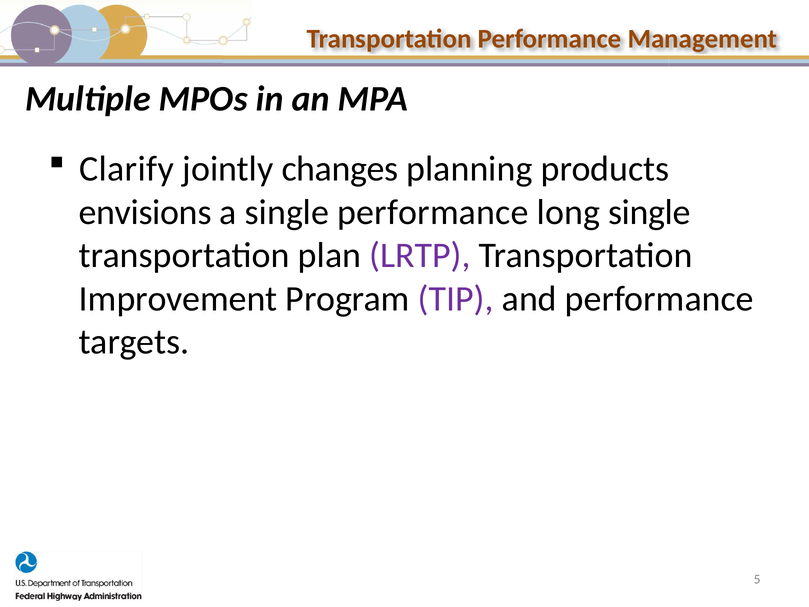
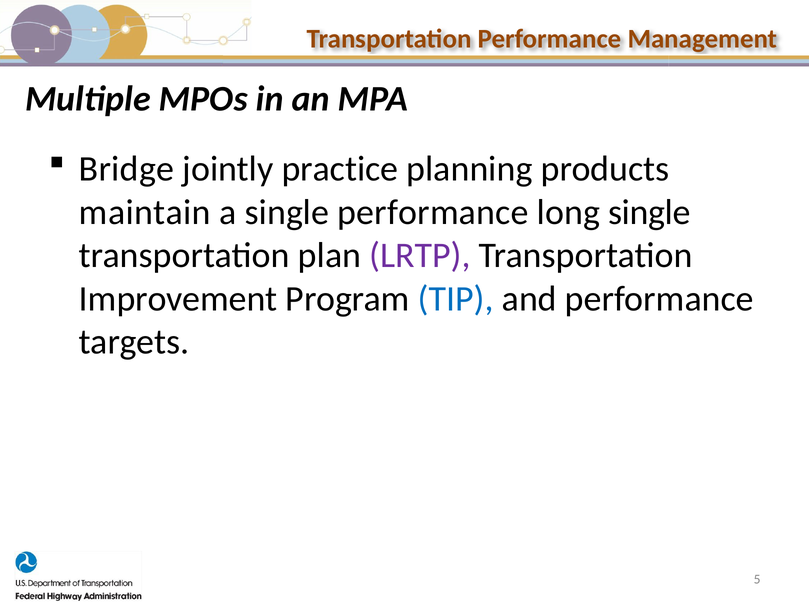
Clarify: Clarify -> Bridge (126, 169)
changes: changes -> practice (340, 169)
envisions: envisions -> maintain (145, 212)
TIP colour: purple -> blue (456, 299)
